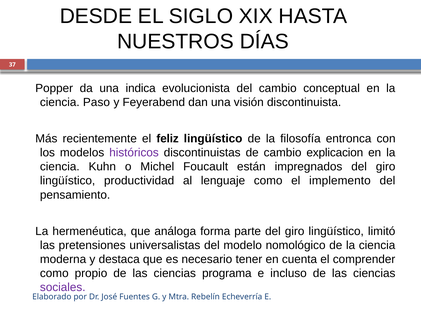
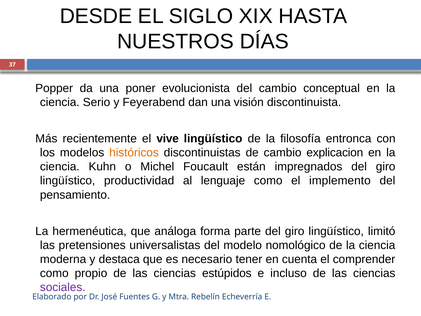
indica: indica -> poner (141, 88)
Paso: Paso -> Serio (97, 102)
feliz: feliz -> vive (168, 139)
históricos colour: purple -> orange (134, 153)
programa: programa -> estúpidos (227, 273)
